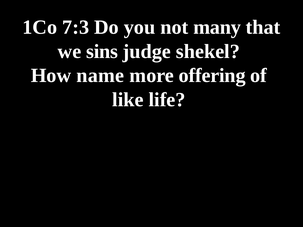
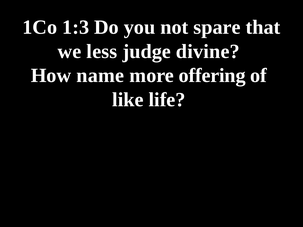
7:3: 7:3 -> 1:3 (76, 27)
many: many -> spare (217, 27)
sins: sins -> less (102, 51)
shekel: shekel -> divine (208, 51)
